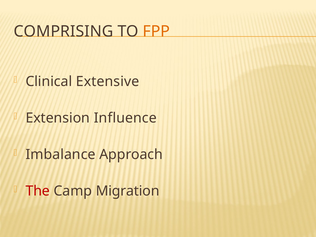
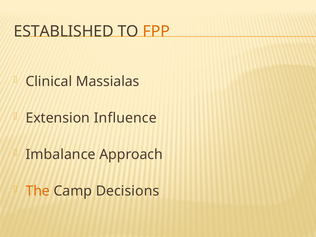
COMPRISING: COMPRISING -> ESTABLISHED (64, 31)
Extensive: Extensive -> Massialas (108, 82)
The colour: red -> orange (38, 191)
Migration: Migration -> Decisions (128, 191)
